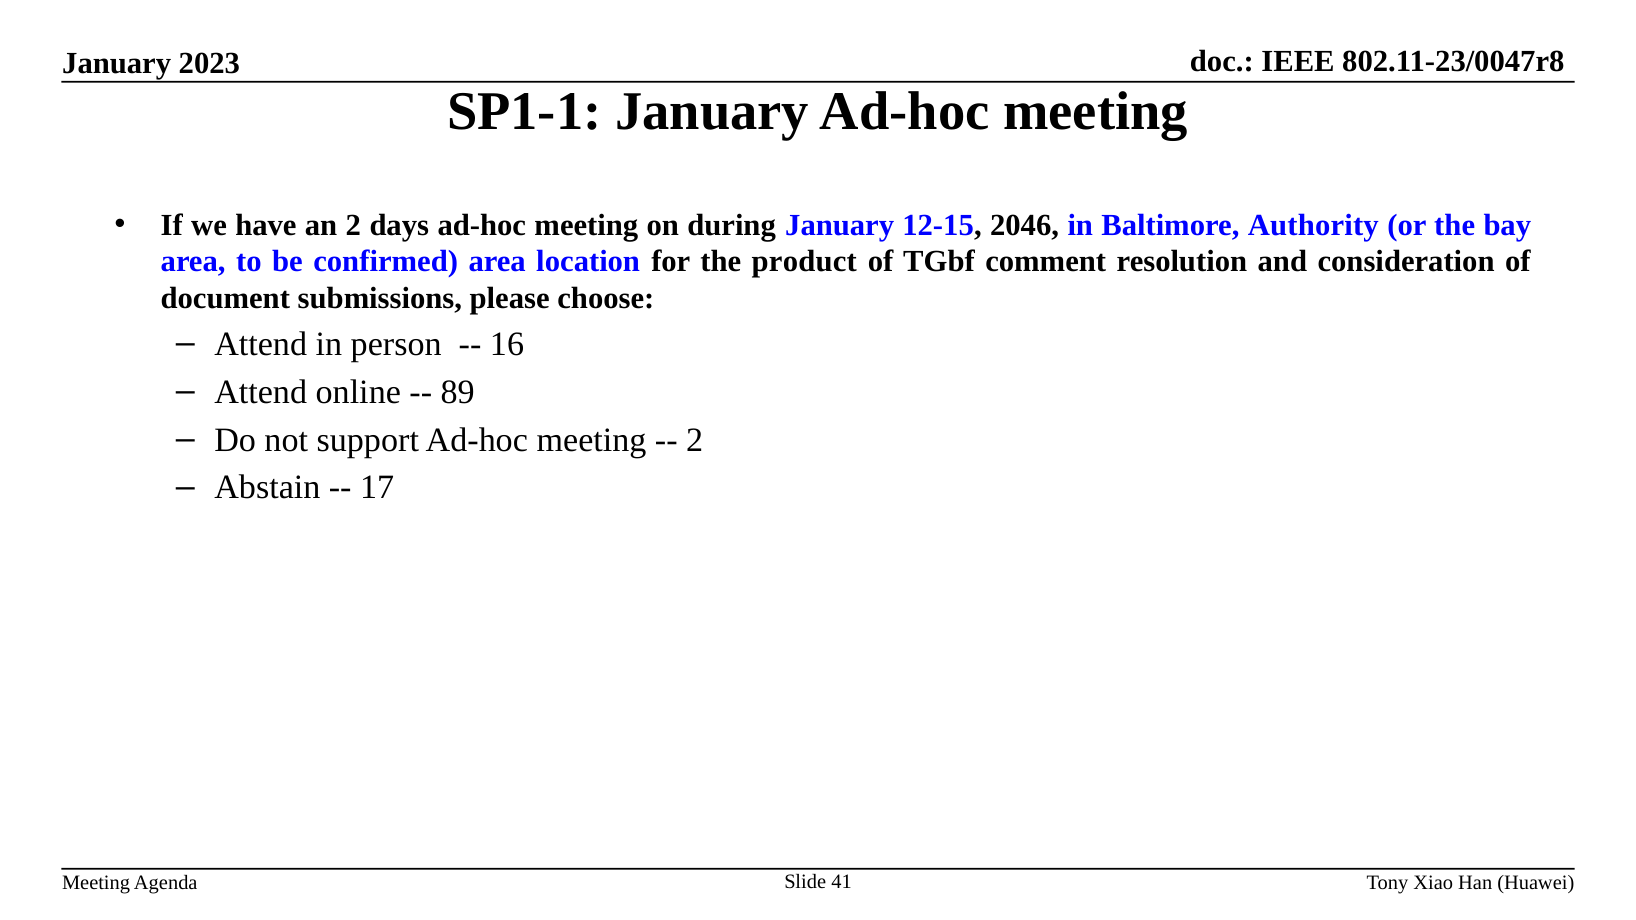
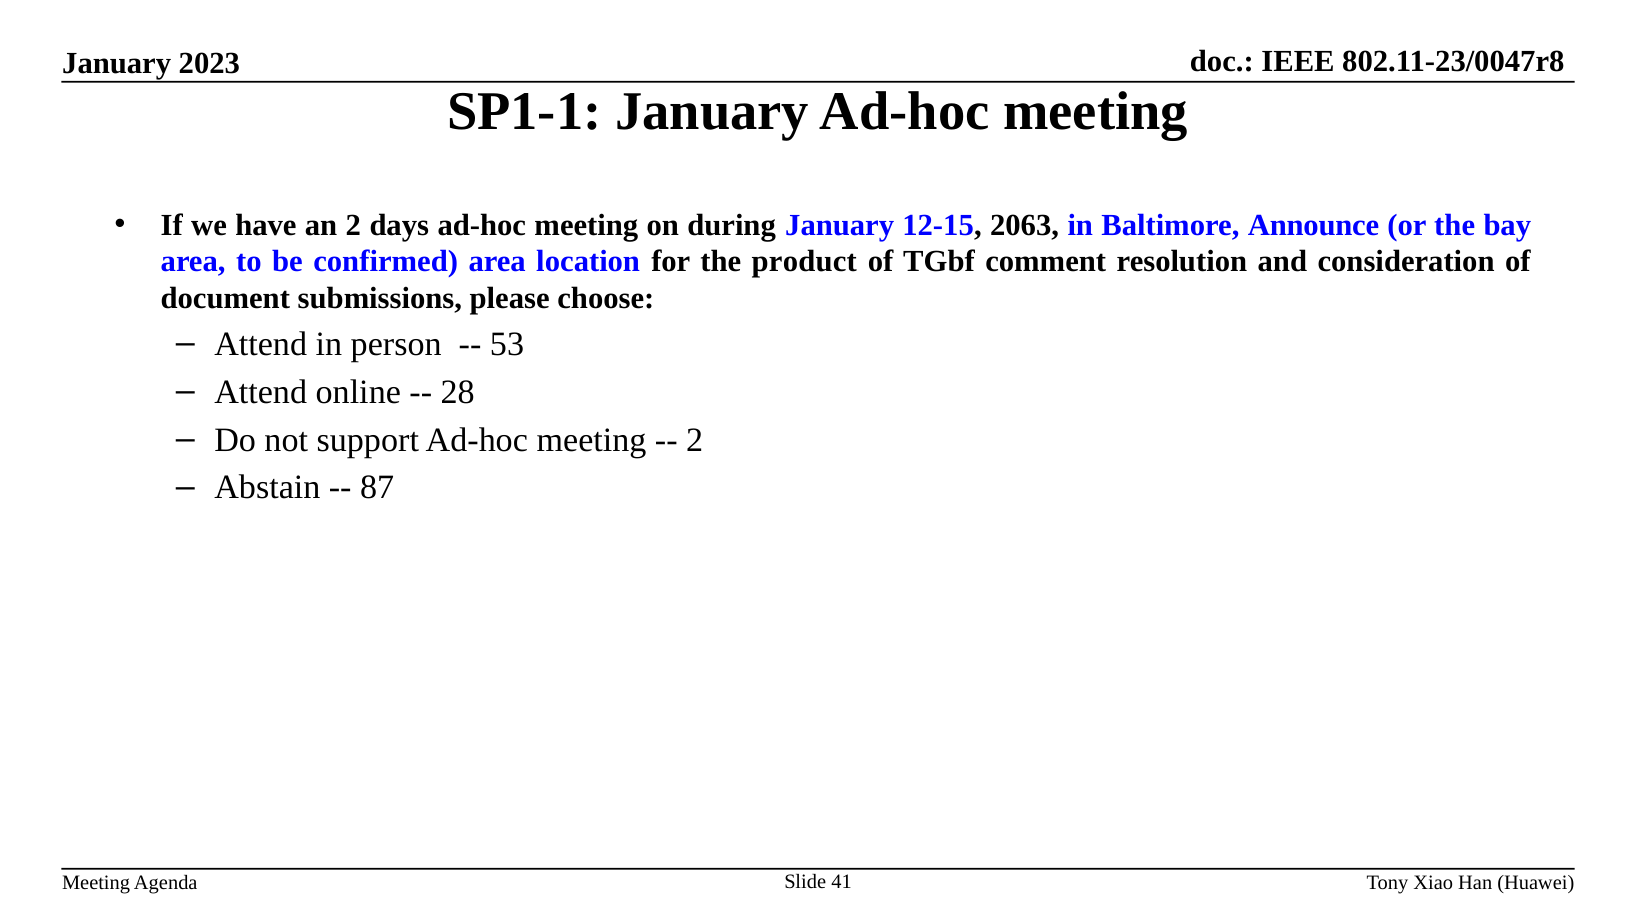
2046: 2046 -> 2063 (1025, 225)
Authority: Authority -> Announce (1314, 225)
16: 16 -> 53 (507, 345)
89: 89 -> 28 (458, 392)
17: 17 -> 87 (377, 488)
